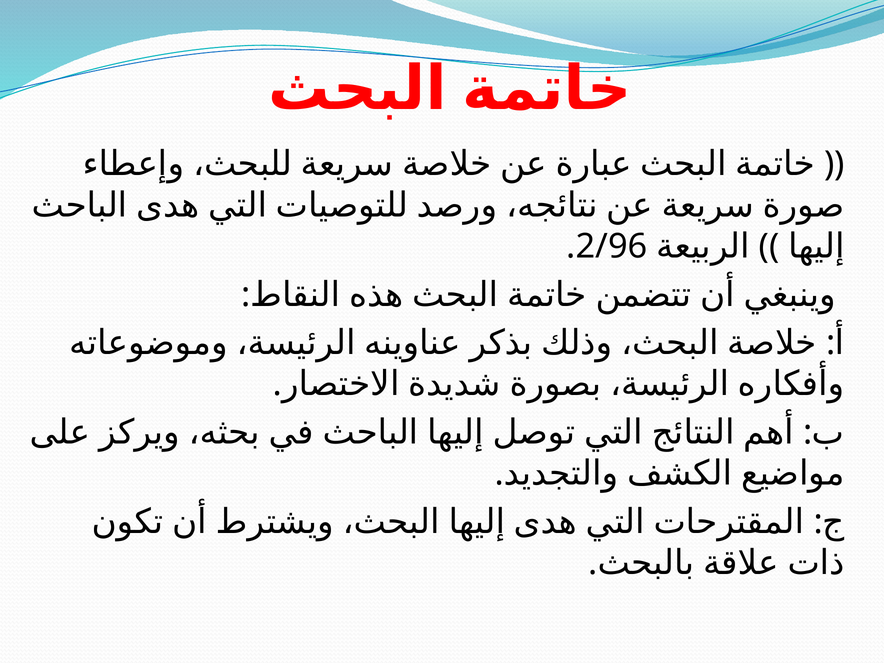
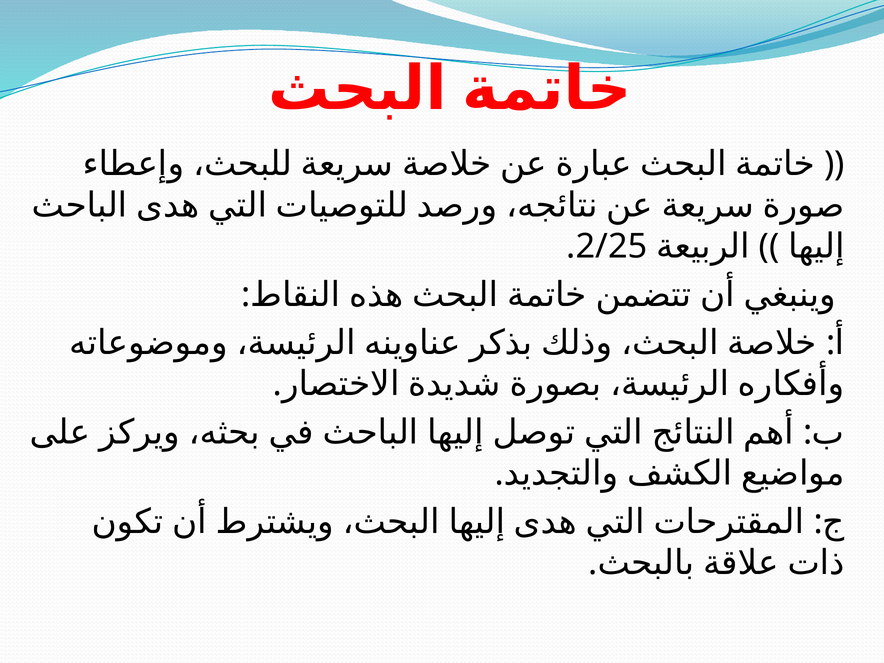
2/96: 2/96 -> 2/25 (611, 247)
